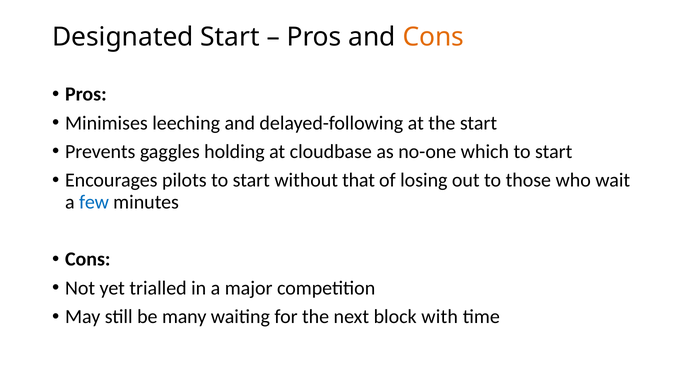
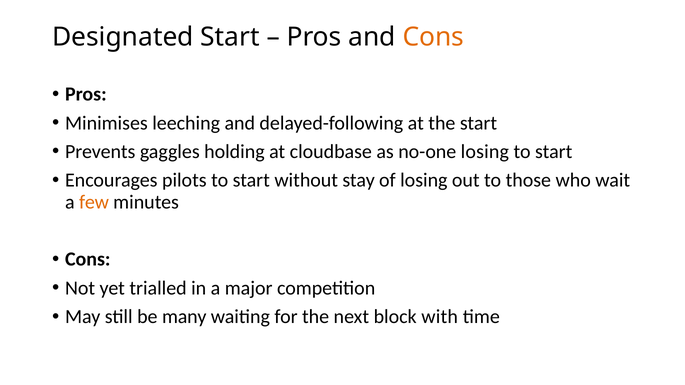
no-one which: which -> losing (485, 152)
that: that -> stay (359, 181)
few colour: blue -> orange (94, 202)
